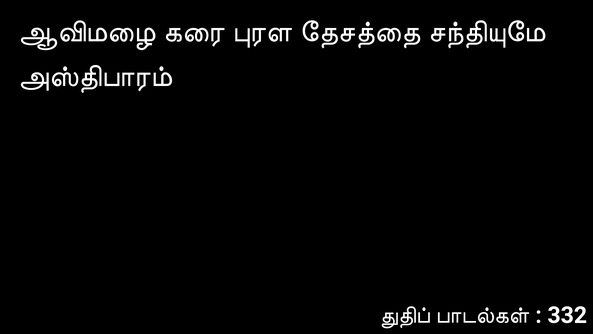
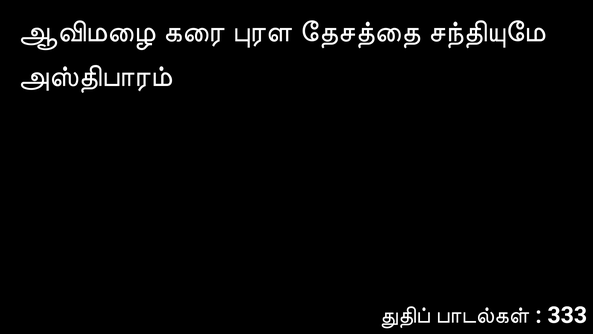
332: 332 -> 333 (567, 315)
